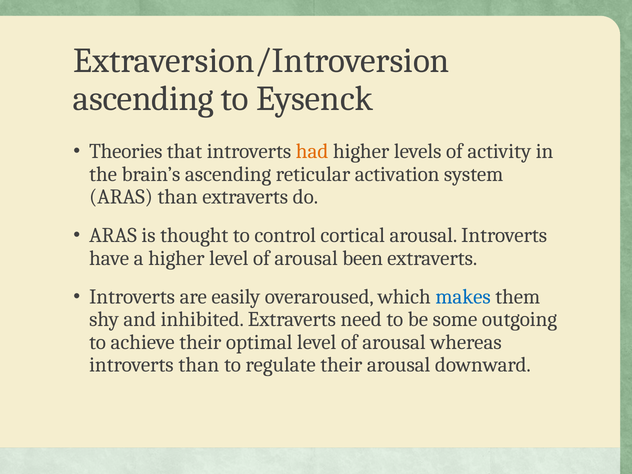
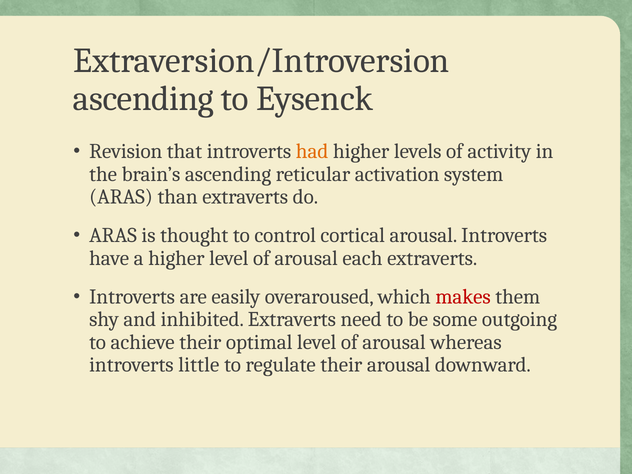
Theories: Theories -> Revision (126, 151)
been: been -> each (362, 258)
makes colour: blue -> red (463, 297)
introverts than: than -> little (199, 365)
